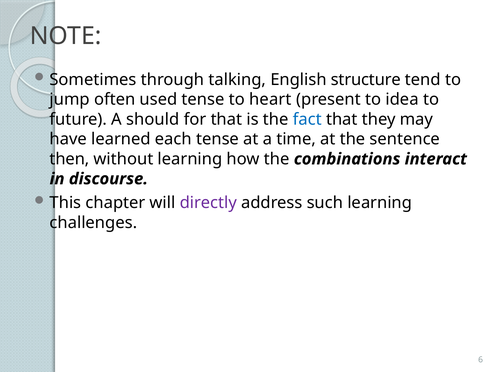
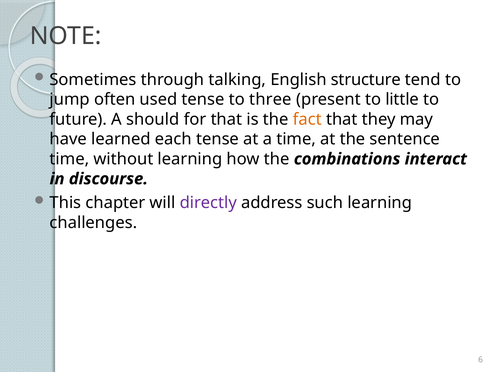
heart: heart -> three (270, 100)
idea: idea -> little (402, 100)
fact colour: blue -> orange (307, 120)
then: then -> time (69, 159)
